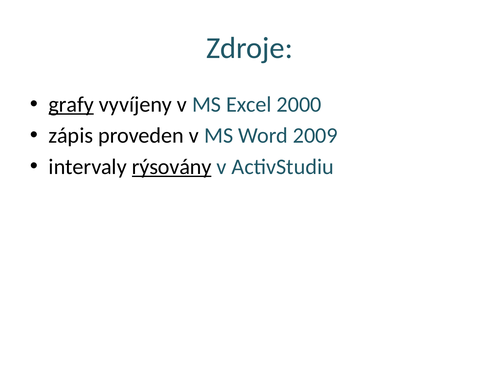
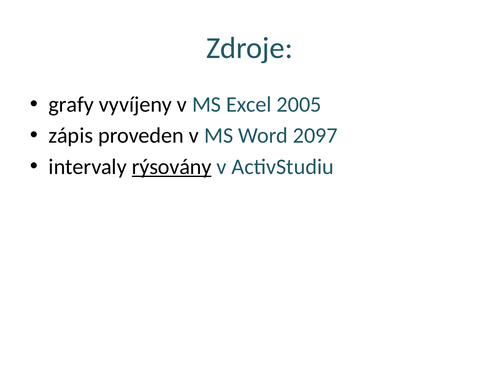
grafy underline: present -> none (71, 105)
2000: 2000 -> 2005 (299, 105)
2009: 2009 -> 2097 (315, 136)
